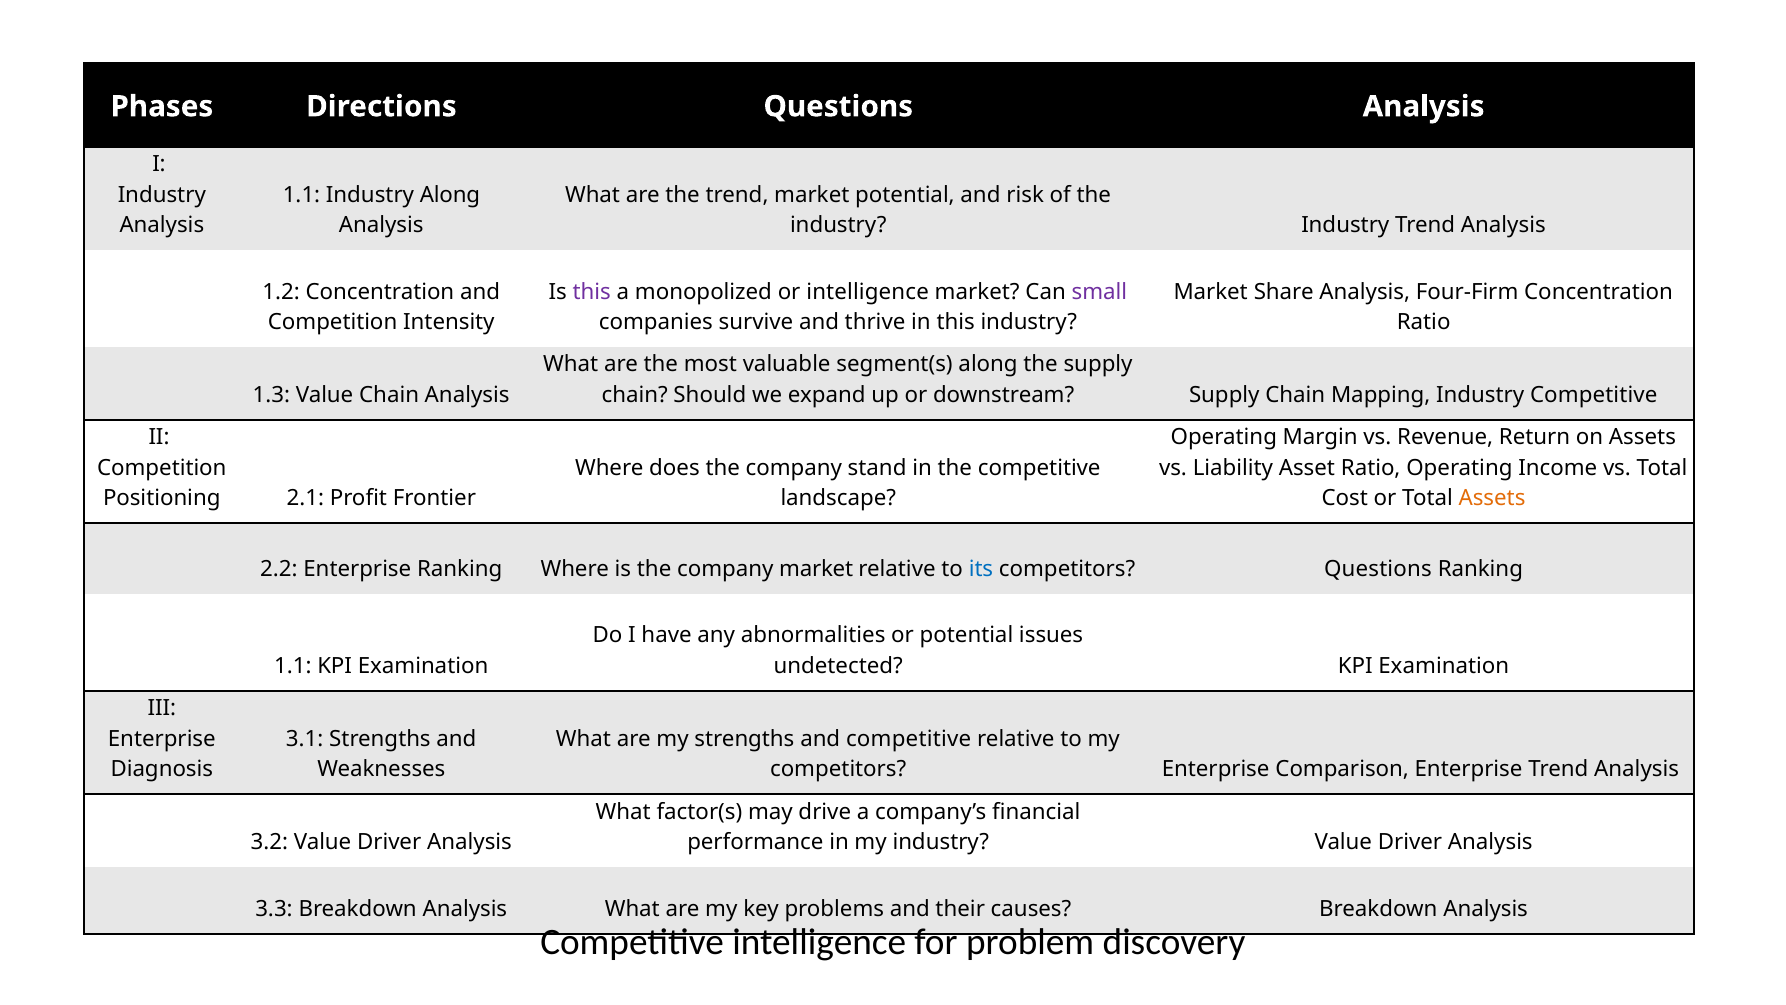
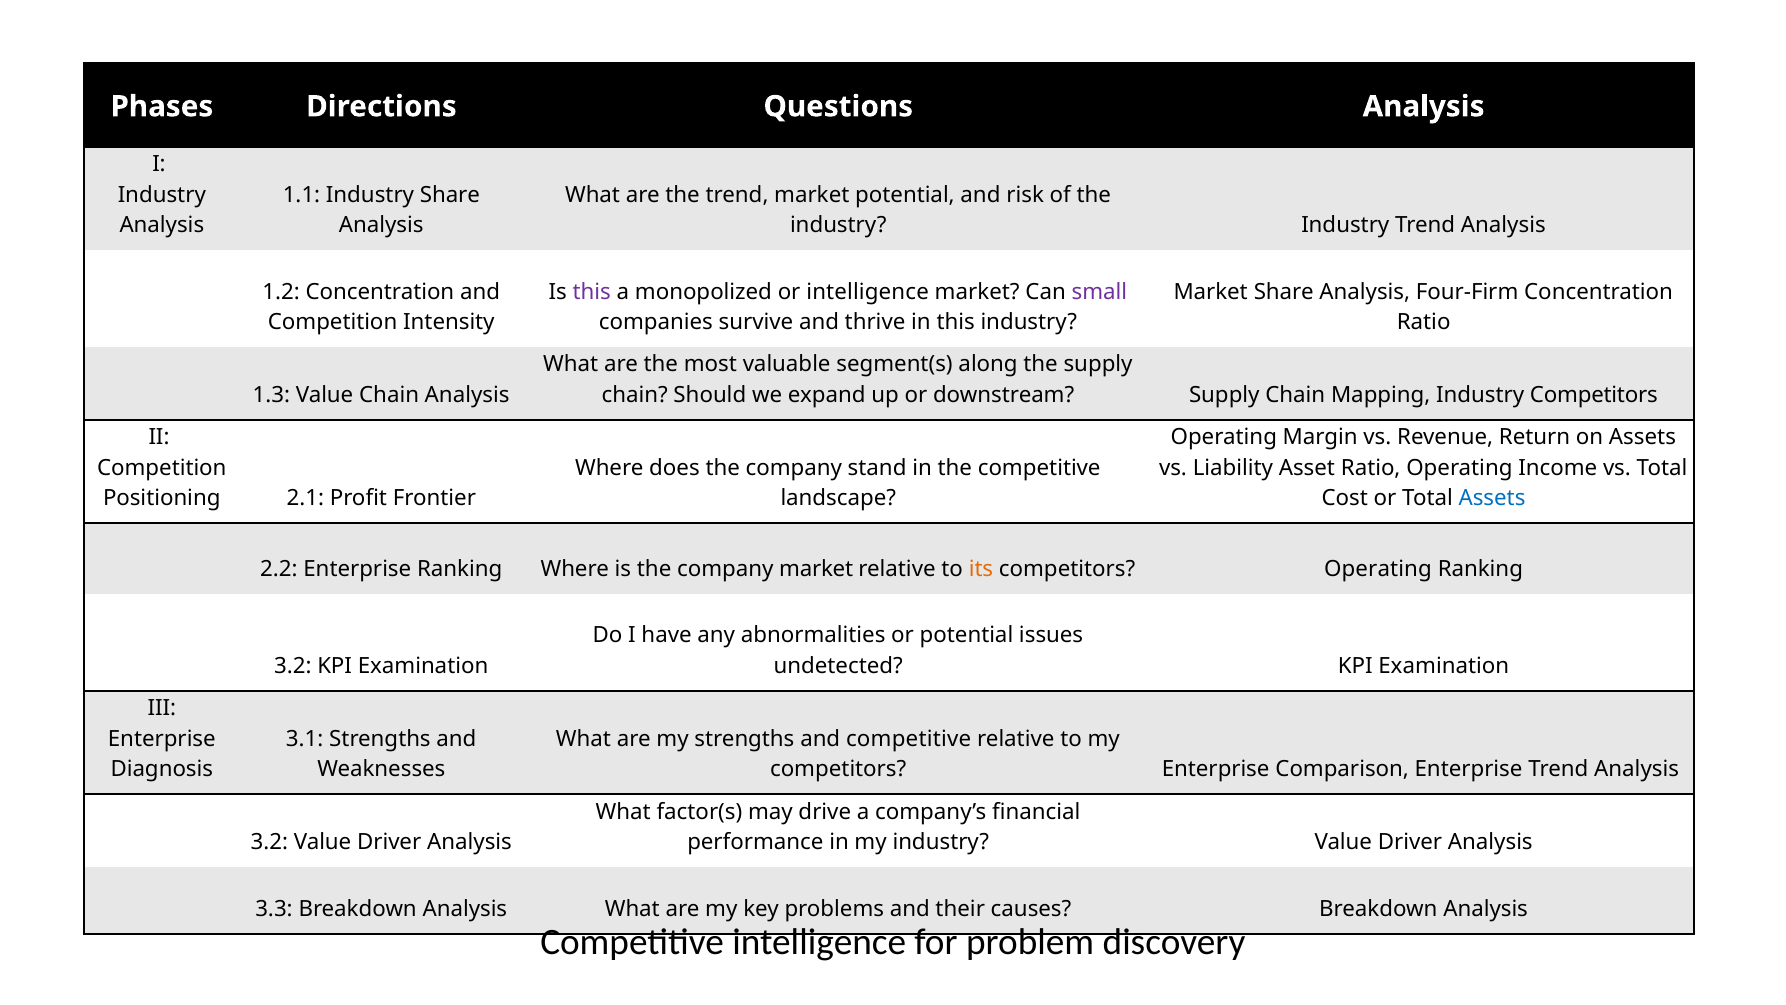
Industry Along: Along -> Share (450, 195)
Industry Competitive: Competitive -> Competitors (1594, 395)
Assets colour: orange -> blue (1492, 498)
its colour: blue -> orange (981, 569)
competitors Questions: Questions -> Operating (1378, 569)
1.1: 1.1 -> 3.2 (293, 666)
